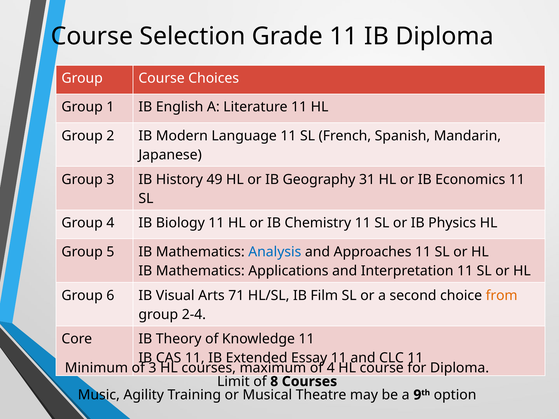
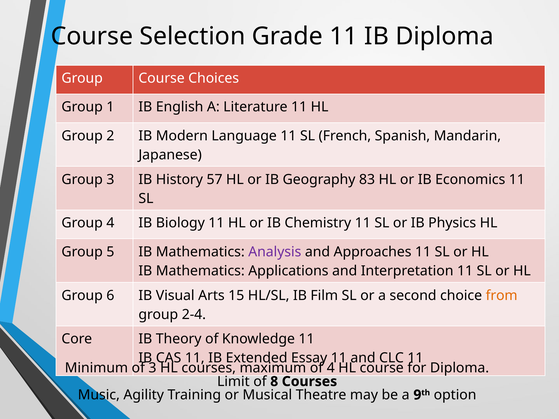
49: 49 -> 57 (215, 180)
31: 31 -> 83 (367, 180)
Analysis colour: blue -> purple (275, 252)
71: 71 -> 15 (236, 296)
